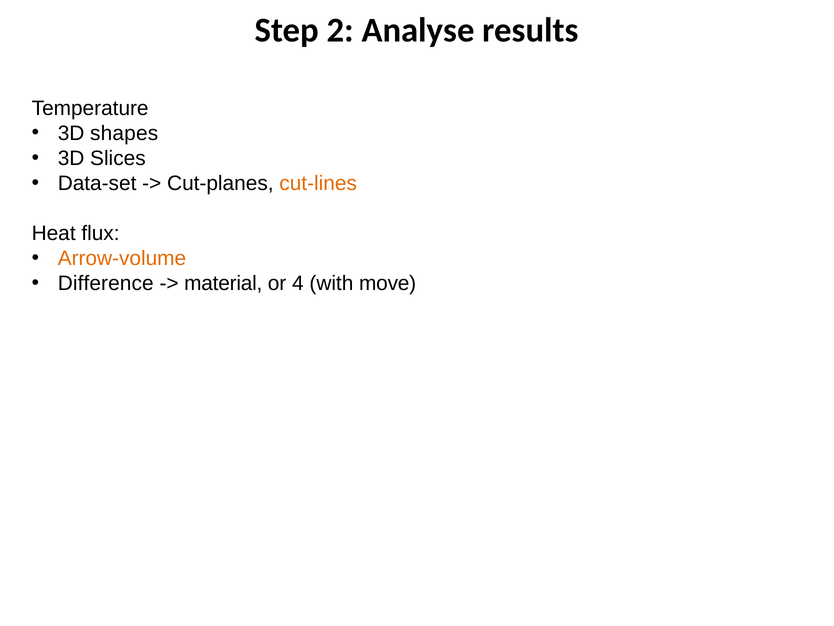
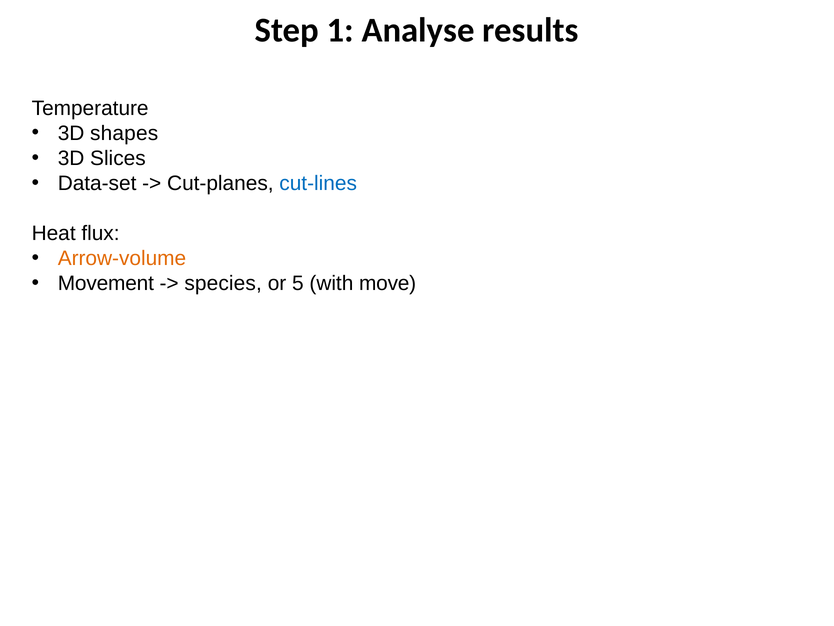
2: 2 -> 1 (340, 30)
cut-lines colour: orange -> blue (318, 183)
Difference: Difference -> Movement (106, 283)
material: material -> species (223, 283)
4: 4 -> 5 (298, 283)
